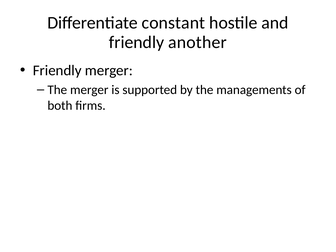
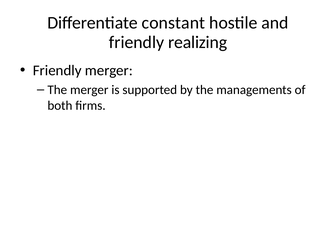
another: another -> realizing (198, 42)
